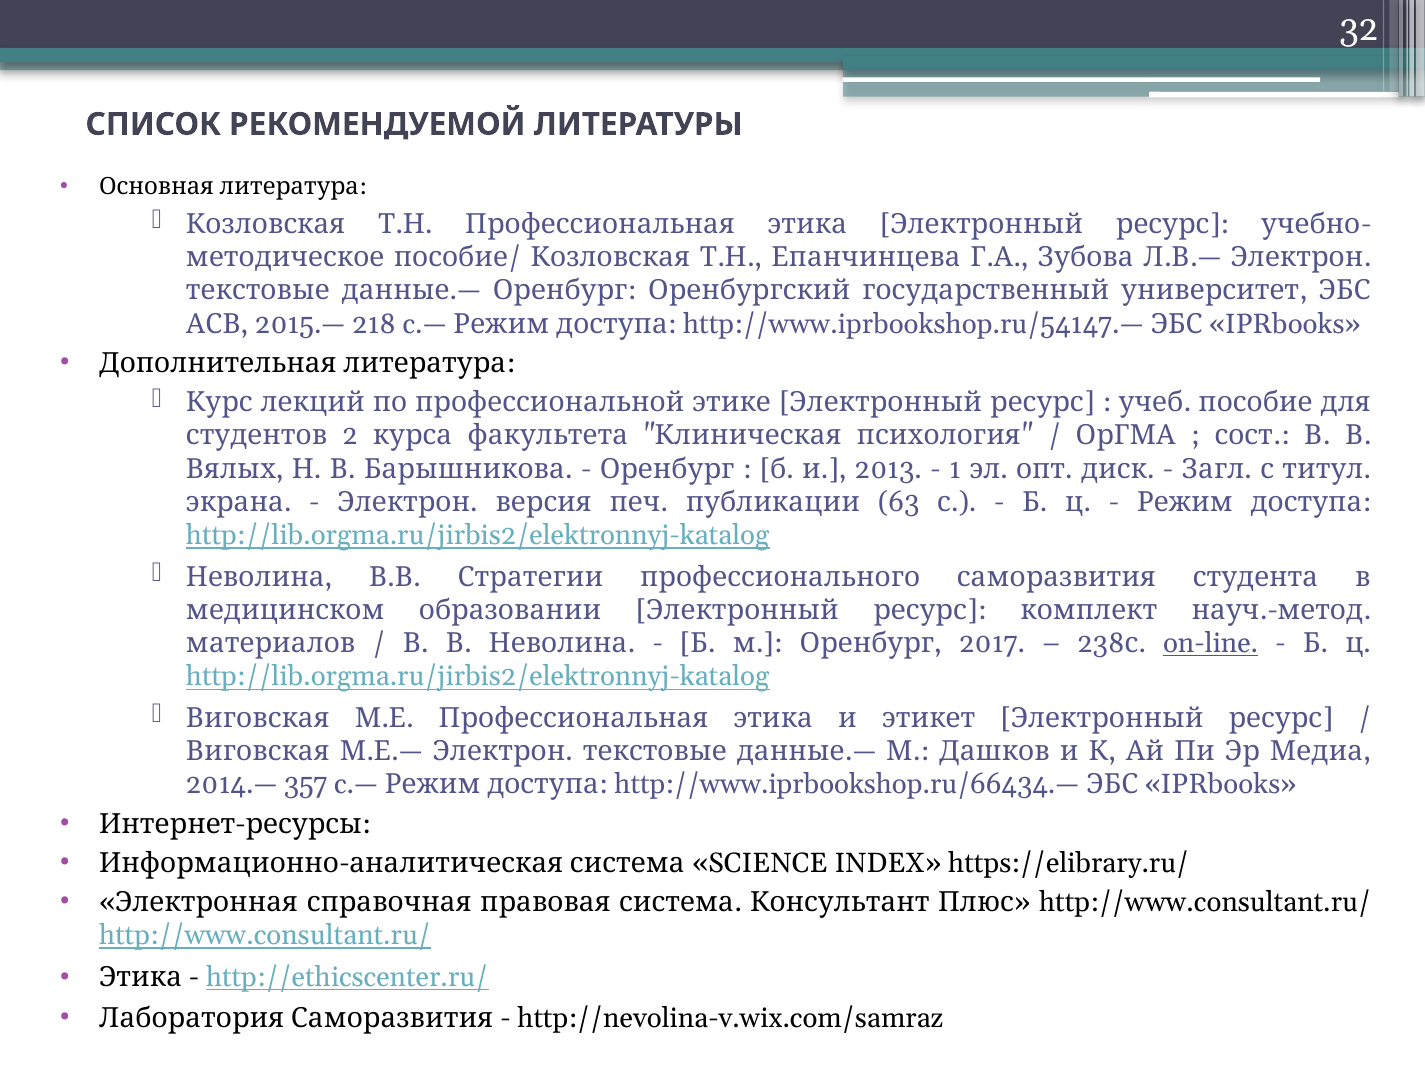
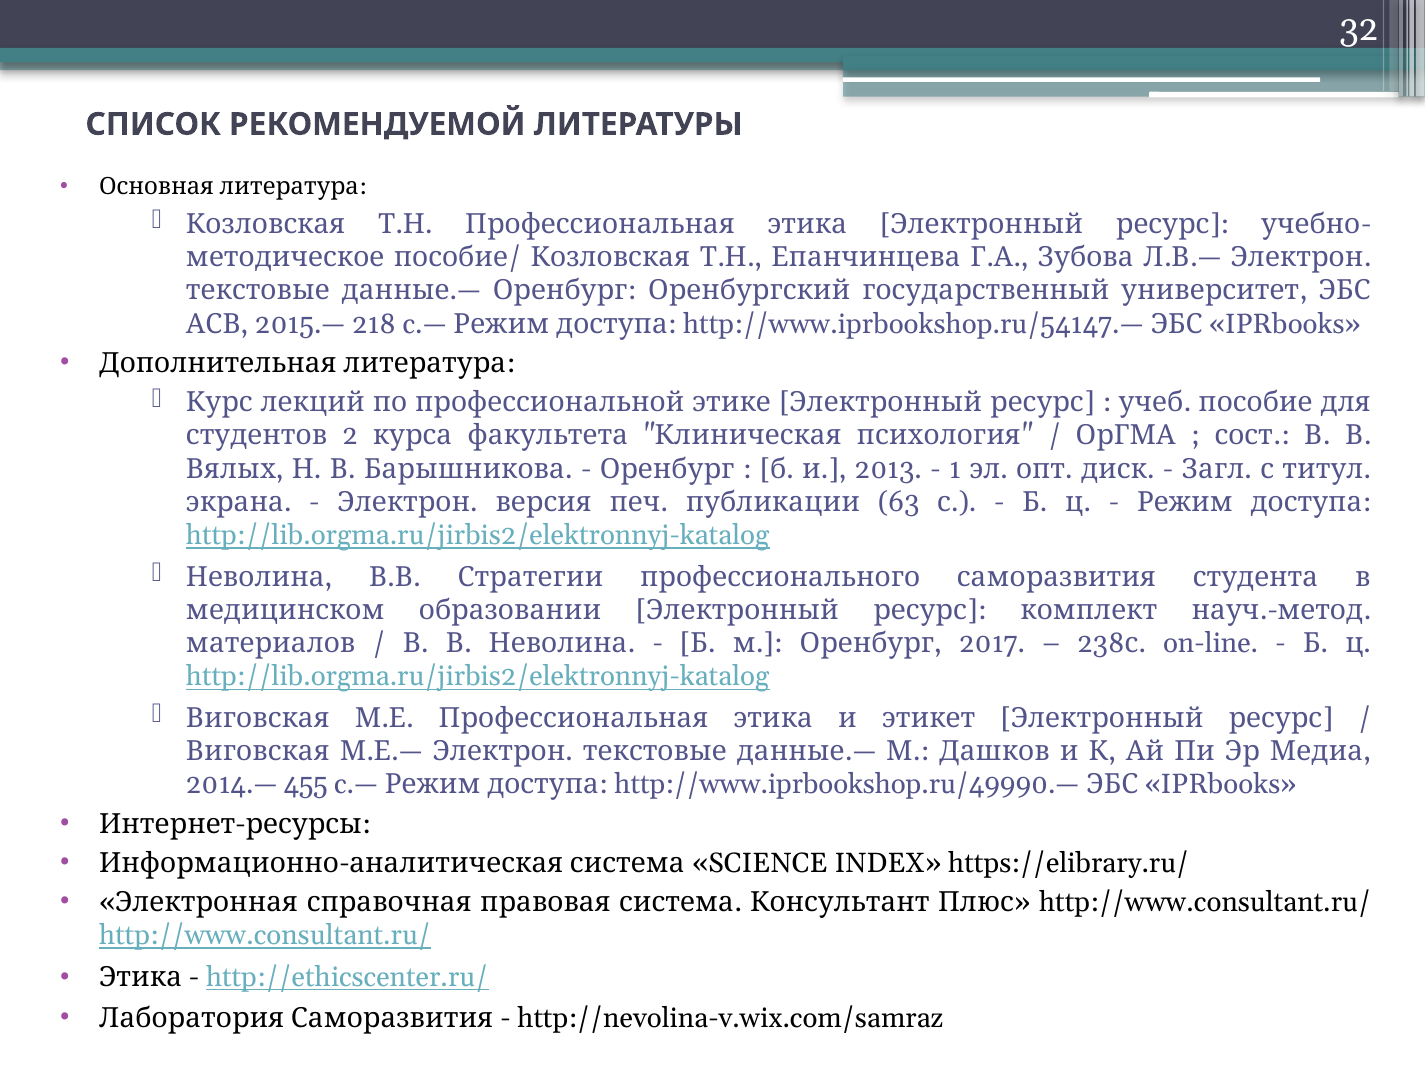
on-line underline: present -> none (1211, 643)
357: 357 -> 455 (306, 785)
http://www.iprbookshop.ru/66434.—: http://www.iprbookshop.ru/66434.— -> http://www.iprbookshop.ru/49990.— (847, 785)
